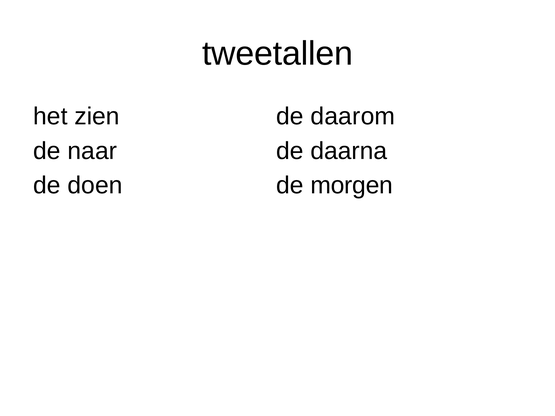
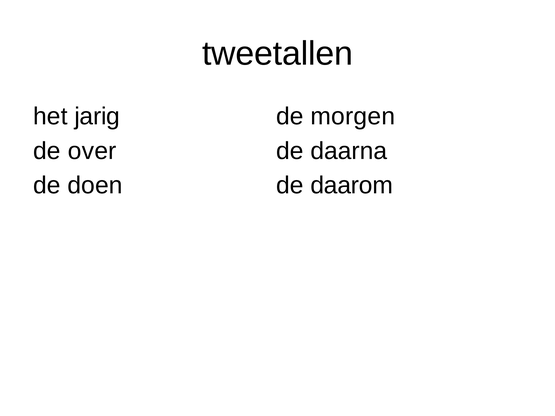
zien: zien -> jarig (97, 116)
daarom: daarom -> morgen (353, 116)
naar: naar -> over (92, 151)
morgen: morgen -> daarom (352, 186)
